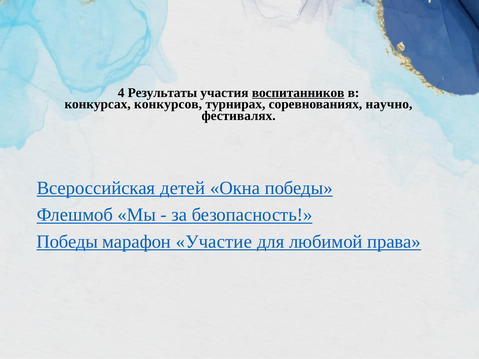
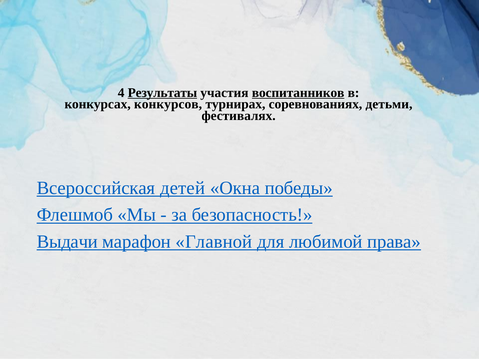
Результаты underline: none -> present (162, 93)
научно: научно -> детьми (389, 104)
Победы: Победы -> Выдачи (67, 242)
Участие: Участие -> Главной (214, 242)
